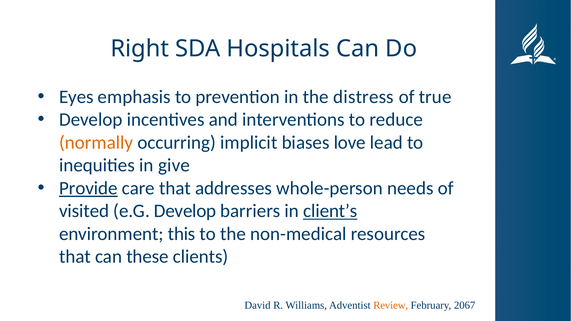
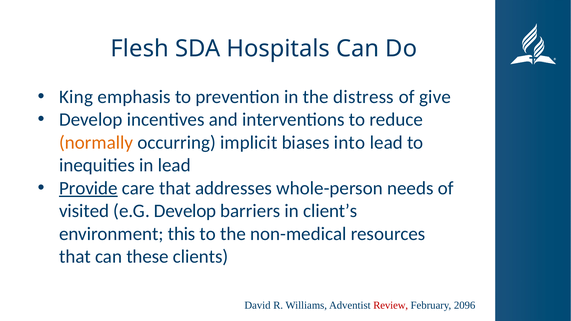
Right: Right -> Flesh (140, 49)
Eyes: Eyes -> King (76, 97)
true: true -> give (435, 97)
love: love -> into (350, 143)
in give: give -> lead (174, 165)
client’s underline: present -> none (330, 211)
Review colour: orange -> red (391, 305)
2067: 2067 -> 2096 (465, 305)
